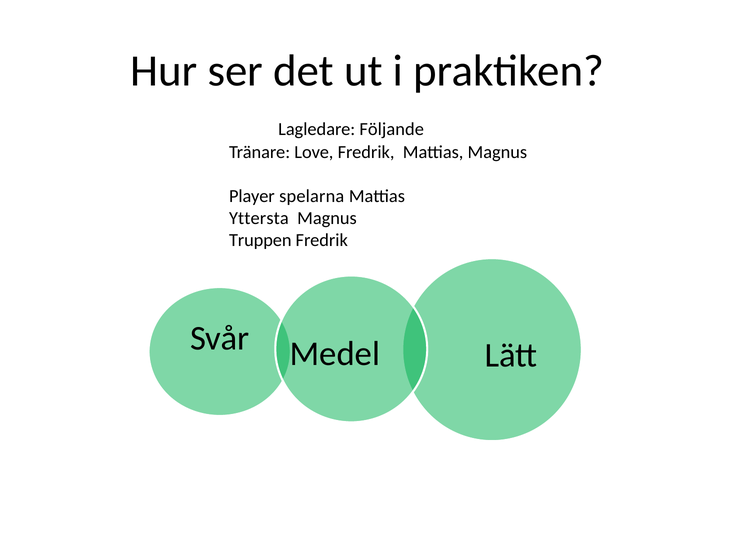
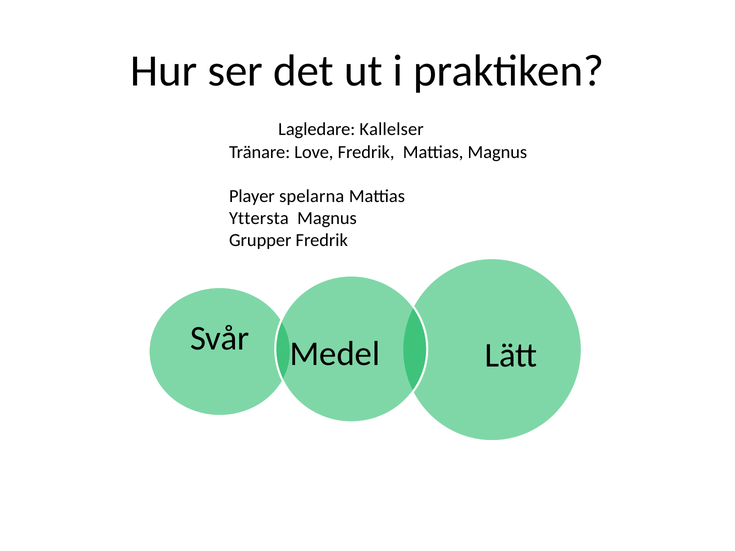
Följande: Följande -> Kallelser (392, 129)
Truppen: Truppen -> Grupper (260, 240)
